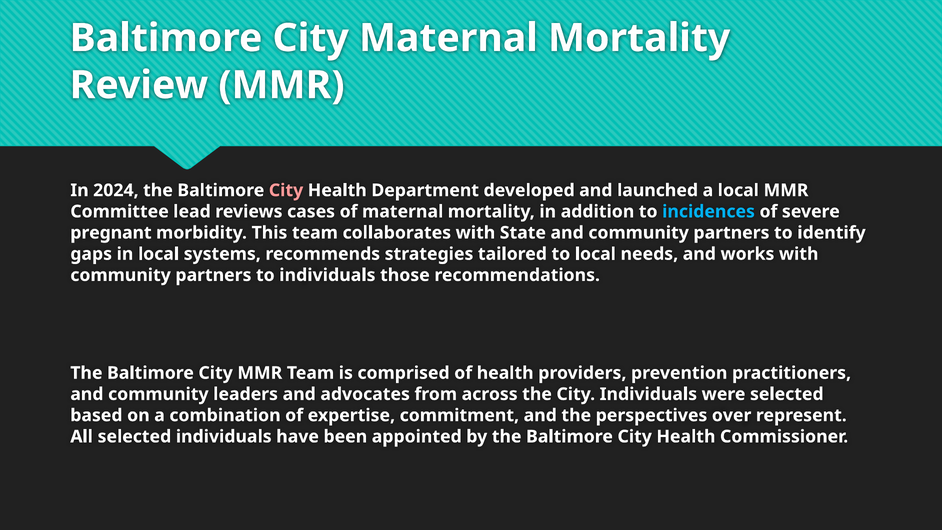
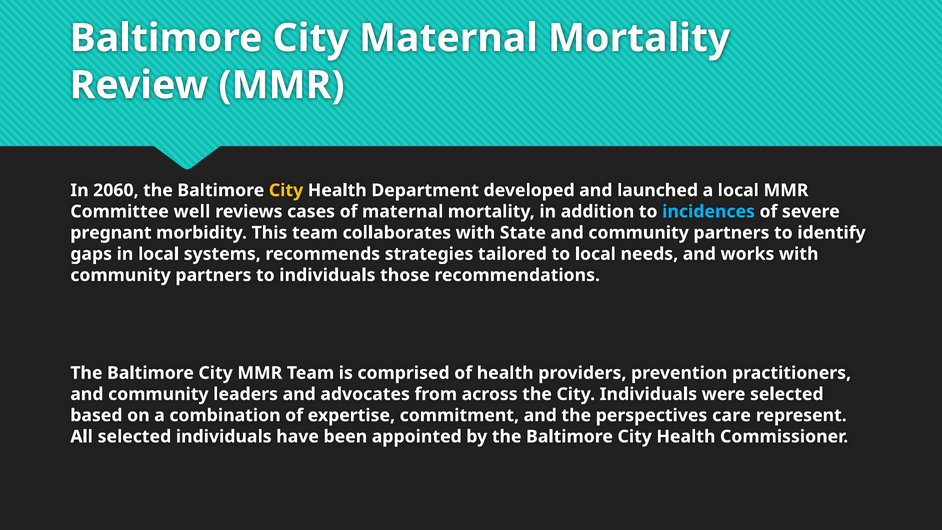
2024: 2024 -> 2060 (116, 190)
City colour: pink -> yellow (286, 190)
lead: lead -> well (192, 212)
over: over -> care (731, 415)
